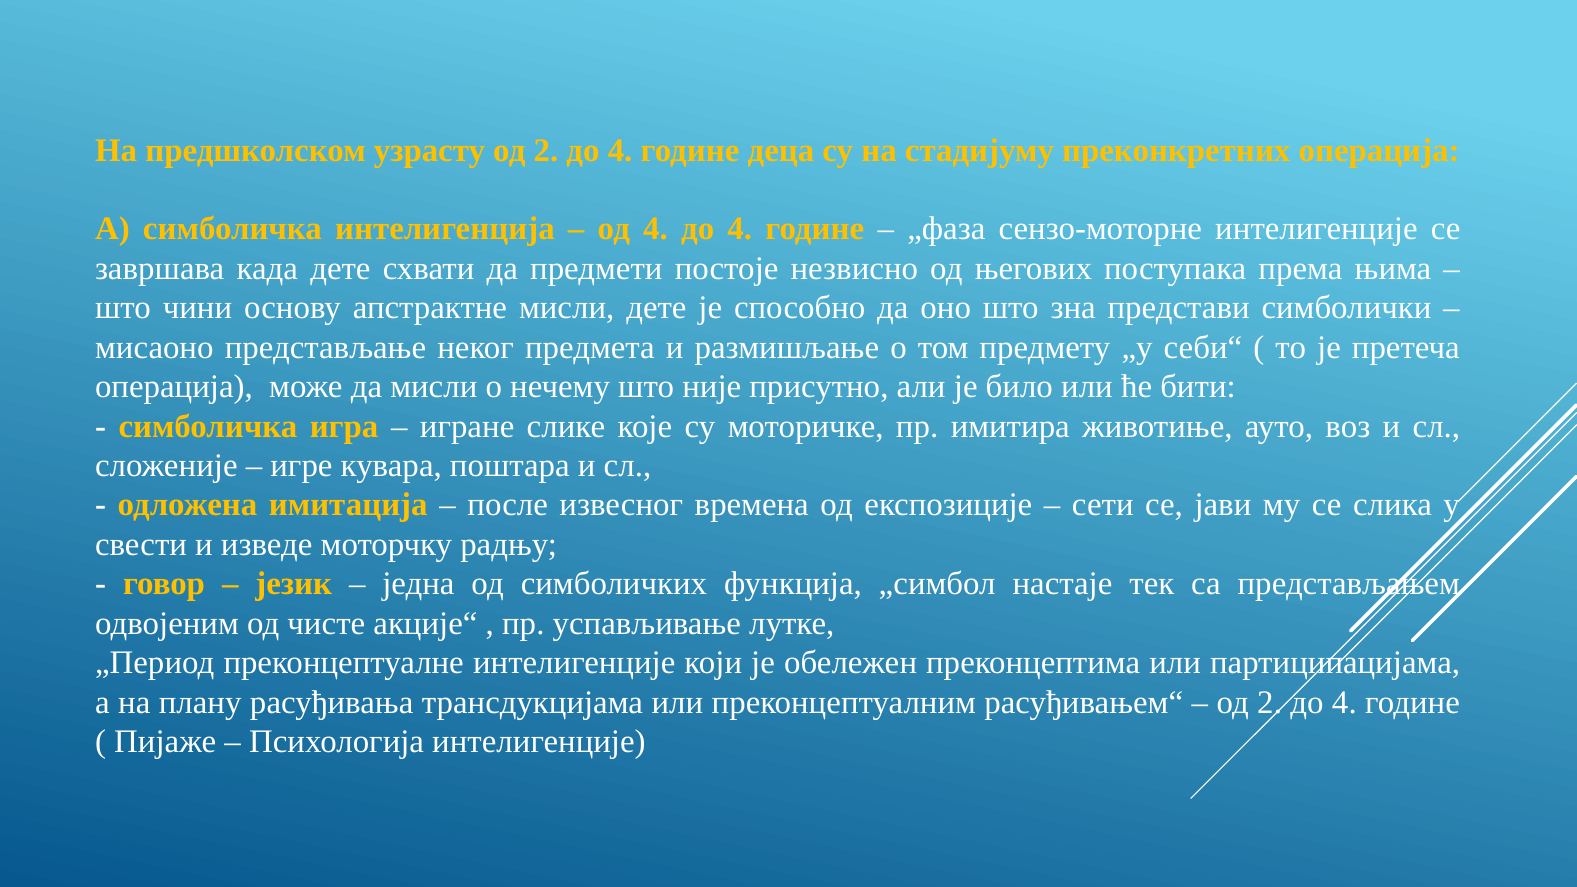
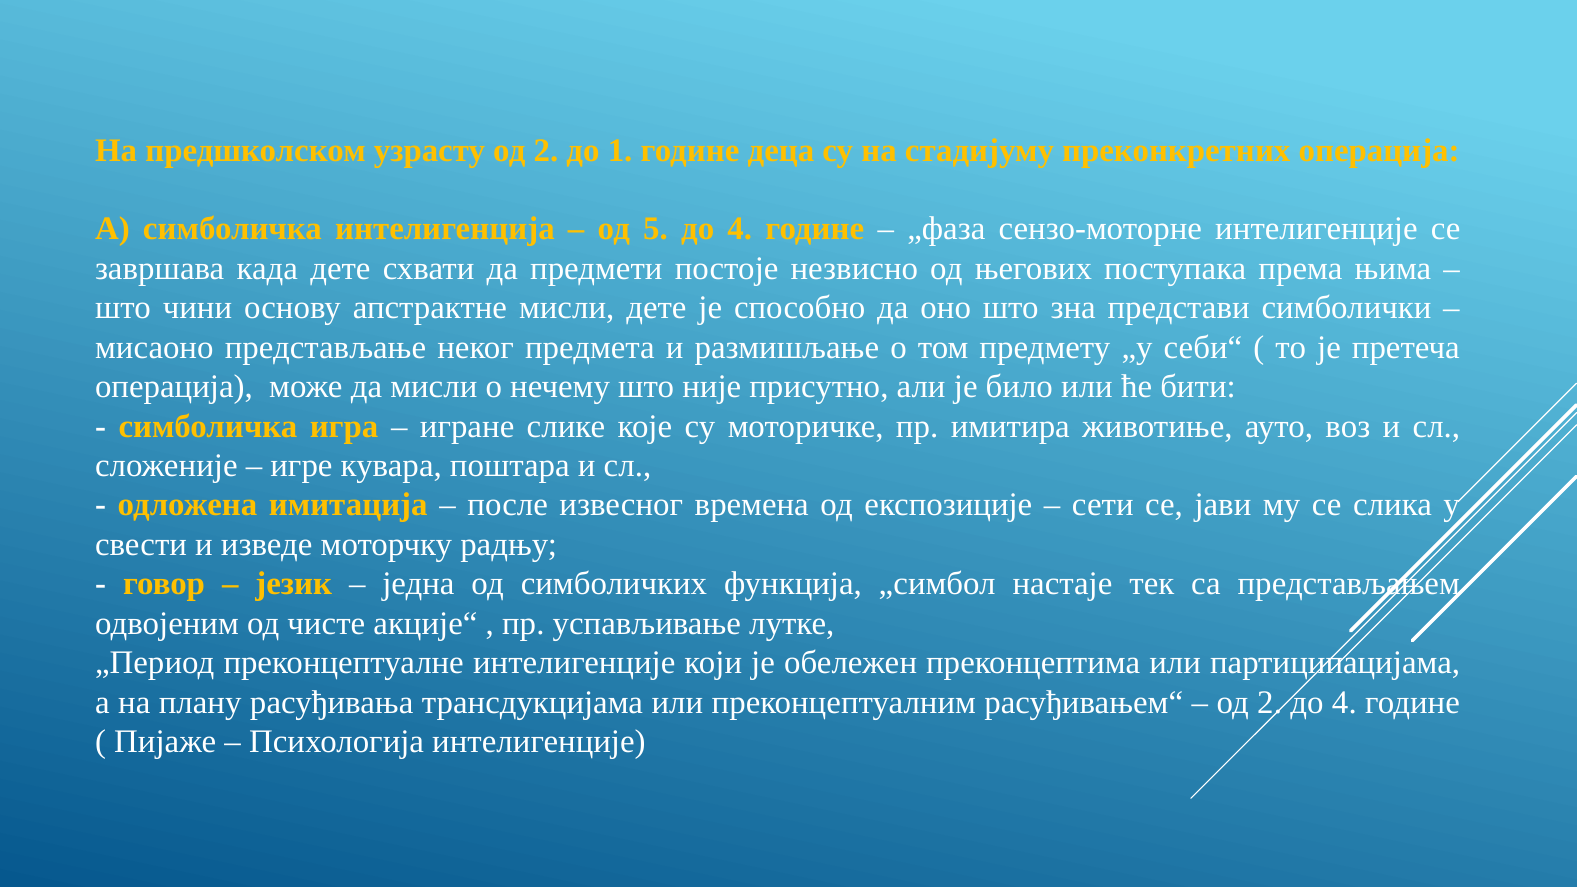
4: 4 -> 1 (620, 150)
од 4: 4 -> 5 (656, 229)
